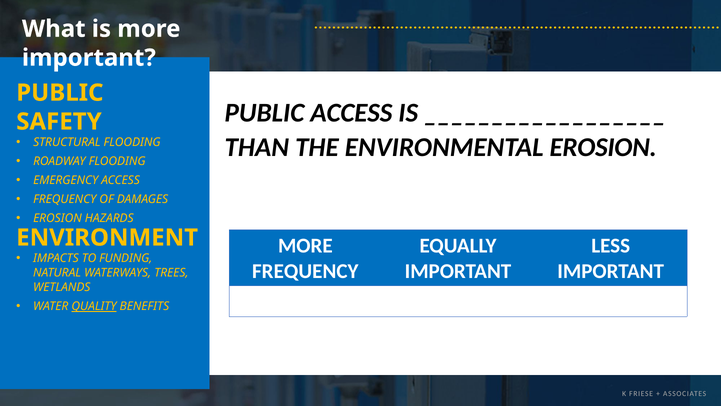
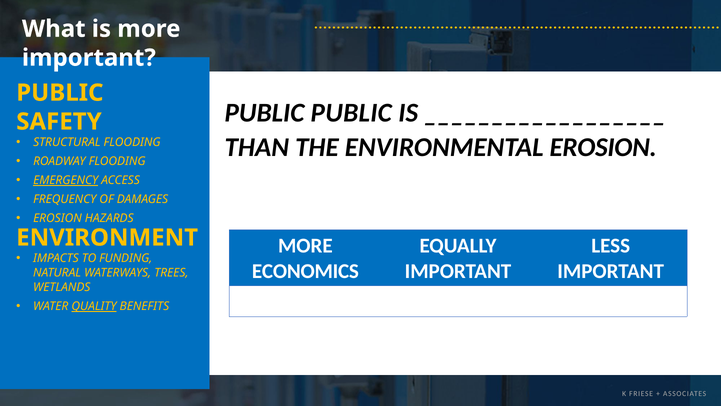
PUBLIC ACCESS: ACCESS -> PUBLIC (351, 113)
EMERGENCY underline: none -> present (66, 180)
FREQUENCY: FREQUENCY -> ECONOMICS (305, 271)
